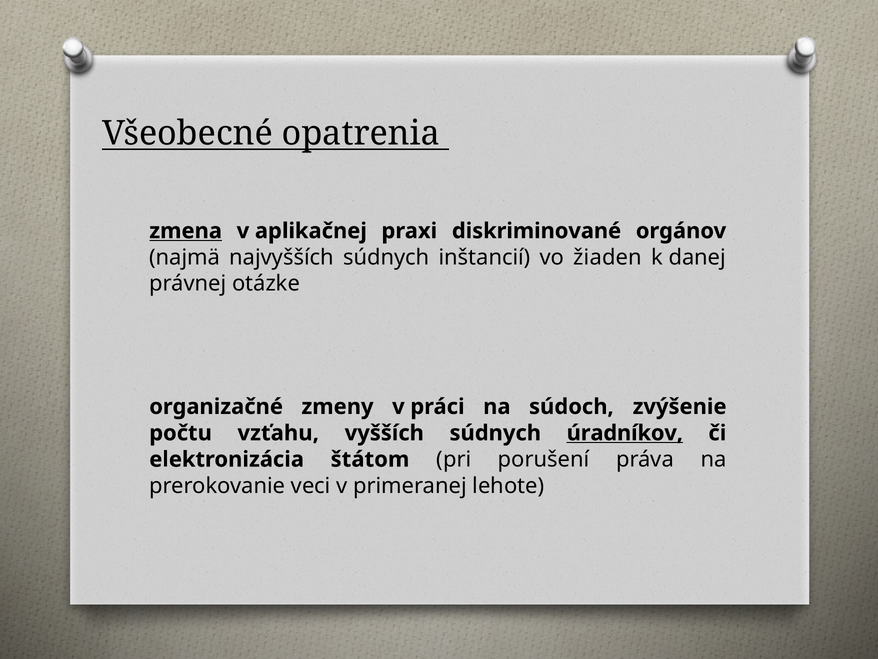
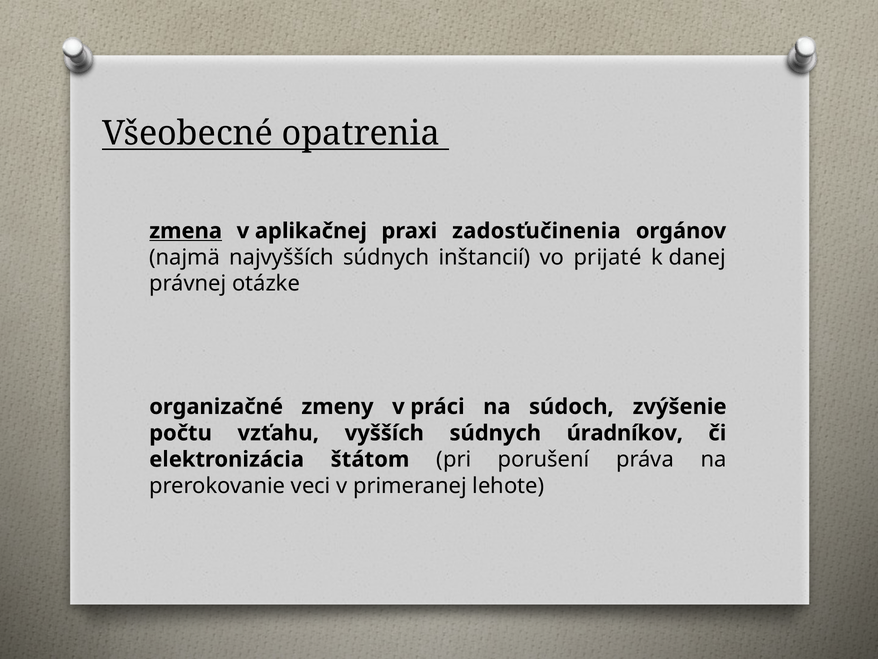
diskriminované: diskriminované -> zadosťučinenia (536, 231)
žiaden: žiaden -> prijaté (608, 257)
úradníkov underline: present -> none (625, 433)
